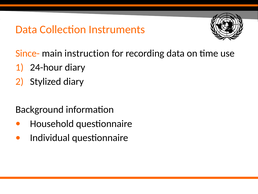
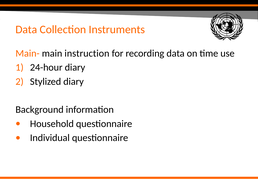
Since-: Since- -> Main- (28, 53)
